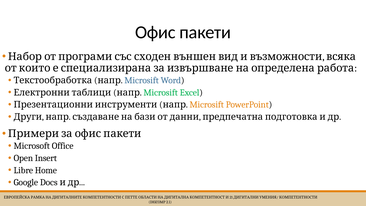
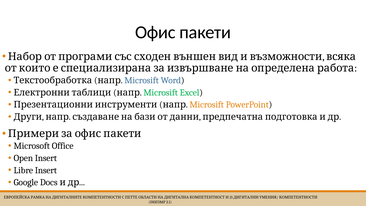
Libre Home: Home -> Insert (46, 170)
